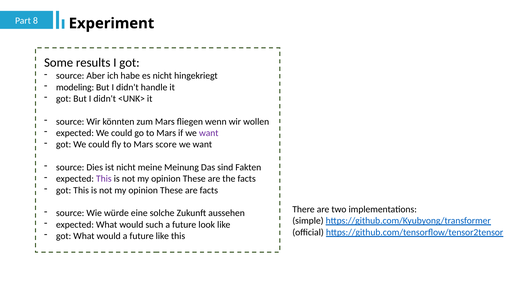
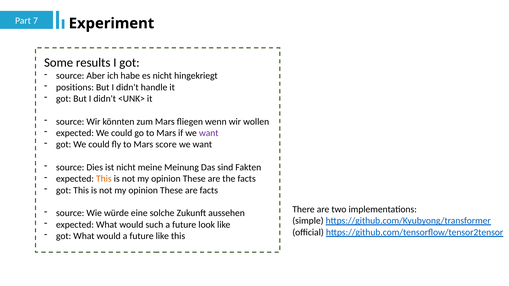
8: 8 -> 7 (35, 21)
modeling: modeling -> positions (75, 87)
This colour: purple -> orange (104, 179)
